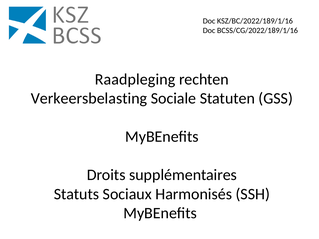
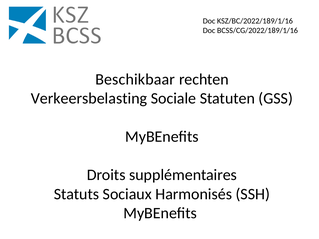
Raadpleging: Raadpleging -> Beschikbaar (135, 79)
